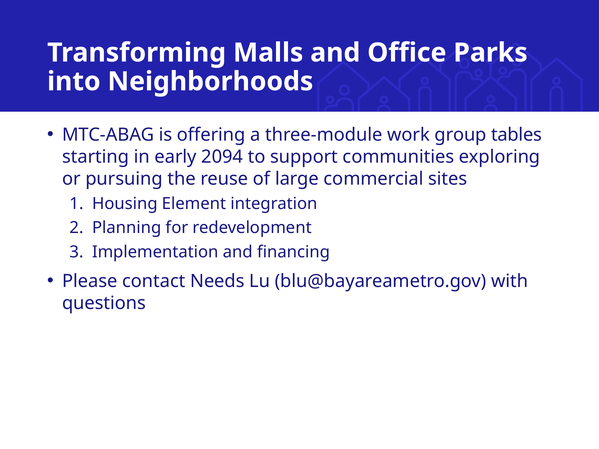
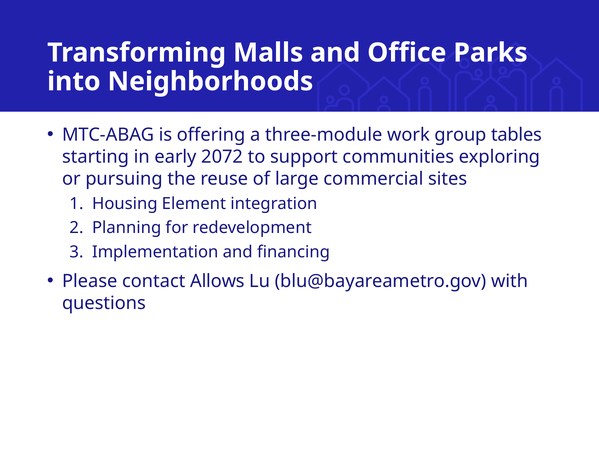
2094: 2094 -> 2072 (222, 157)
Needs: Needs -> Allows (217, 281)
